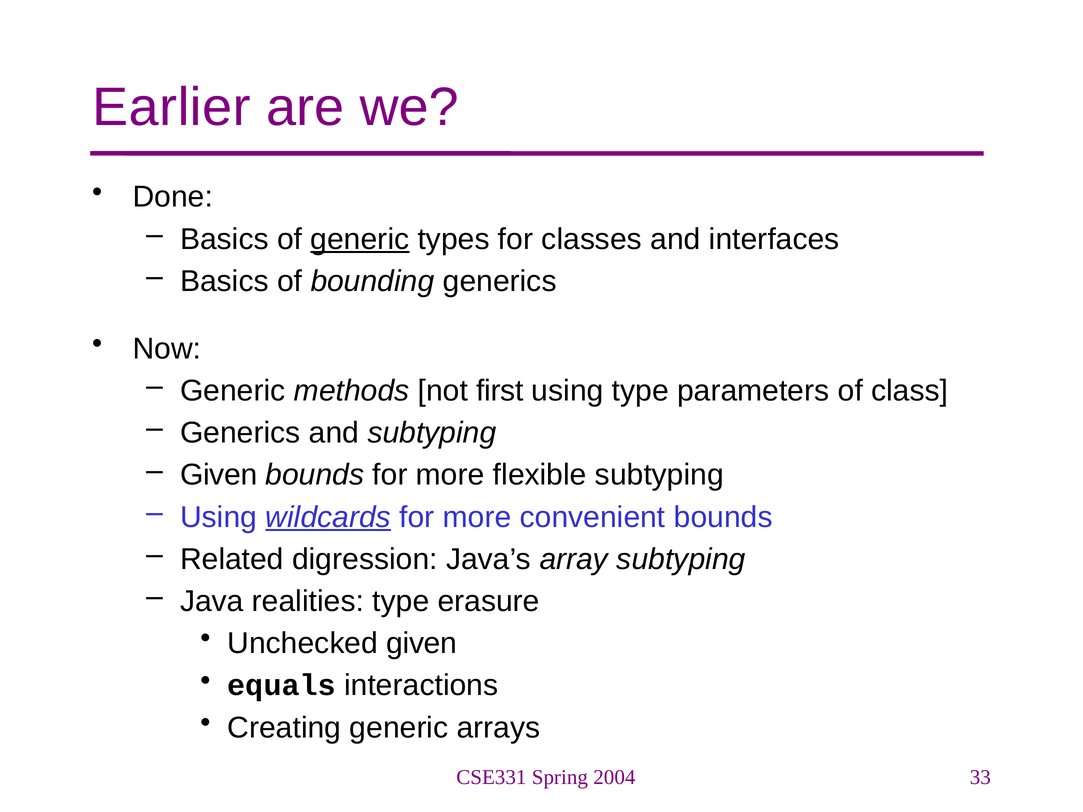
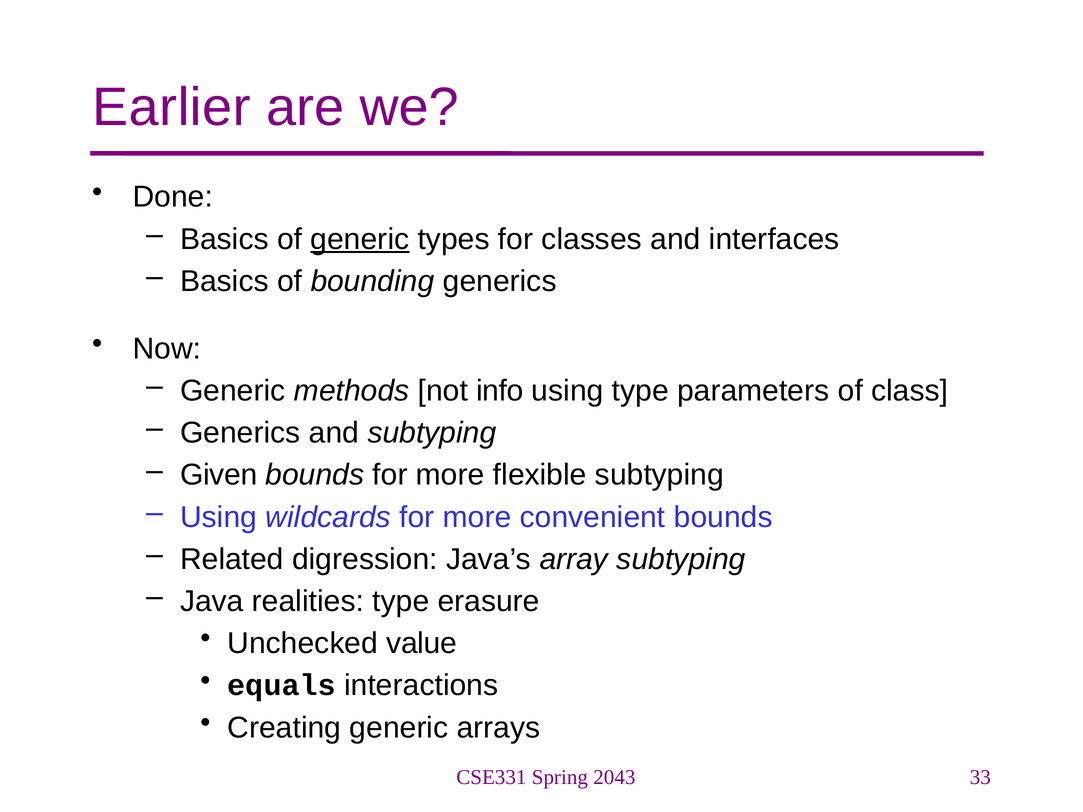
first: first -> info (500, 391)
wildcards underline: present -> none (328, 517)
Unchecked given: given -> value (422, 644)
2004: 2004 -> 2043 (614, 778)
